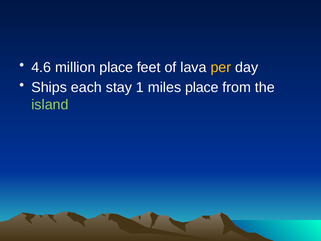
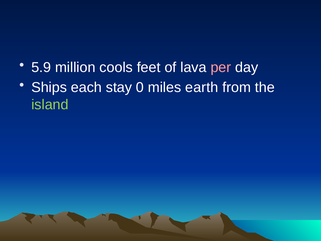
4.6: 4.6 -> 5.9 (41, 67)
million place: place -> cools (116, 67)
per colour: yellow -> pink (221, 67)
1: 1 -> 0 (140, 87)
miles place: place -> earth (202, 87)
